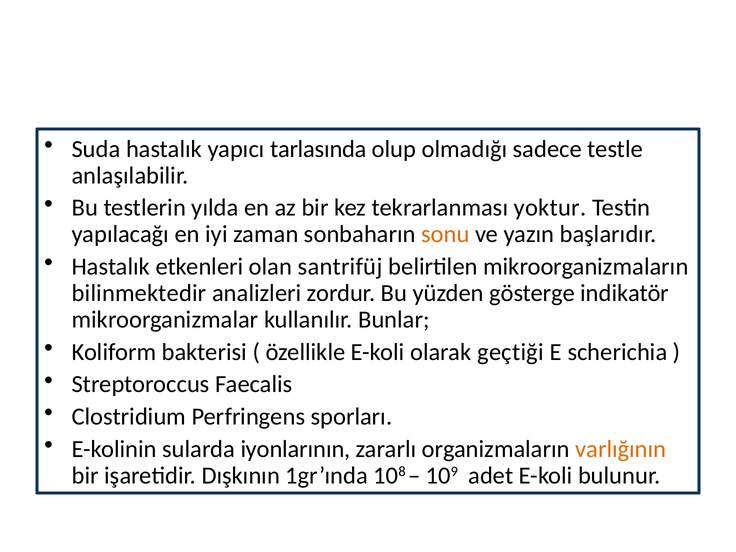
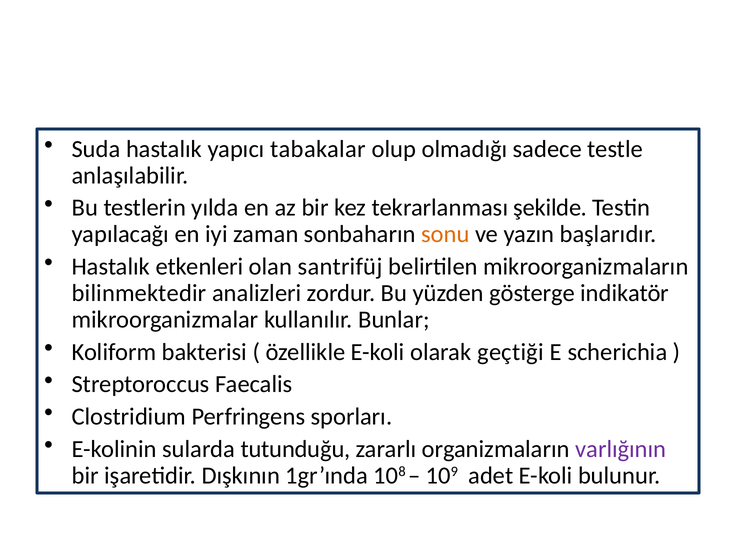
tarlasında: tarlasında -> tabakalar (318, 149)
yoktur: yoktur -> şekilde (550, 208)
iyonlarının: iyonlarının -> tutunduğu (295, 449)
varlığının colour: orange -> purple (621, 449)
